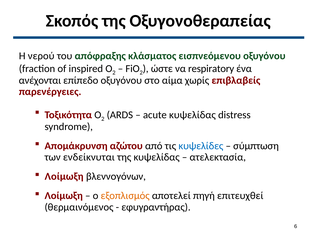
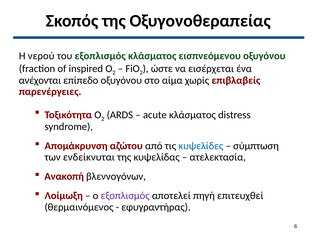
του απόφραξης: απόφραξης -> εξοπλισμός (100, 56)
respiratory: respiratory -> εισέρχεται (211, 69)
acute κυψελίδας: κυψελίδας -> κλάσματος (192, 115)
Λοίμωξη: Λοίμωξη -> Ανακοπή (64, 176)
εξοπλισμός colour: orange -> purple (125, 196)
